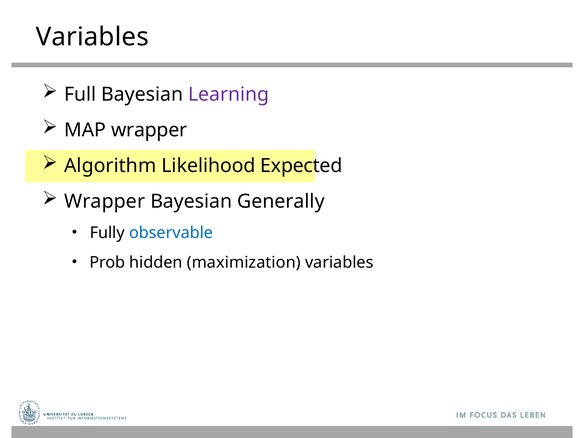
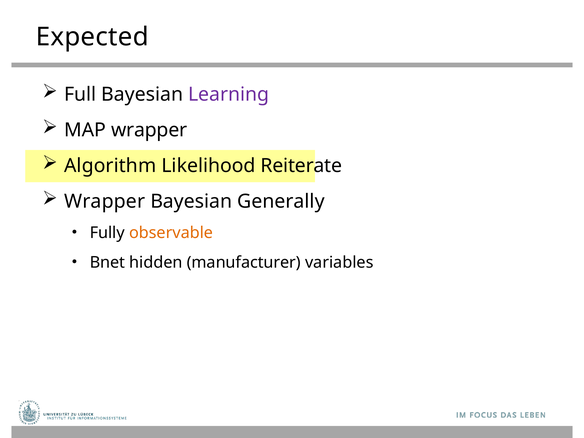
Variables: Variables -> Expected (92, 37)
Expected: Expected -> Reiterate (301, 166)
observable colour: blue -> orange (171, 233)
Prob: Prob -> Bnet (107, 262)
maximization: maximization -> manufacturer (244, 262)
